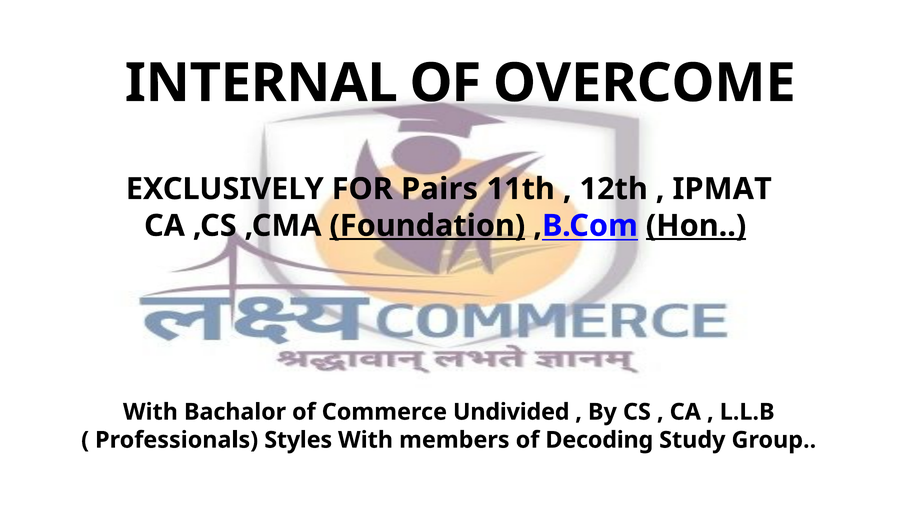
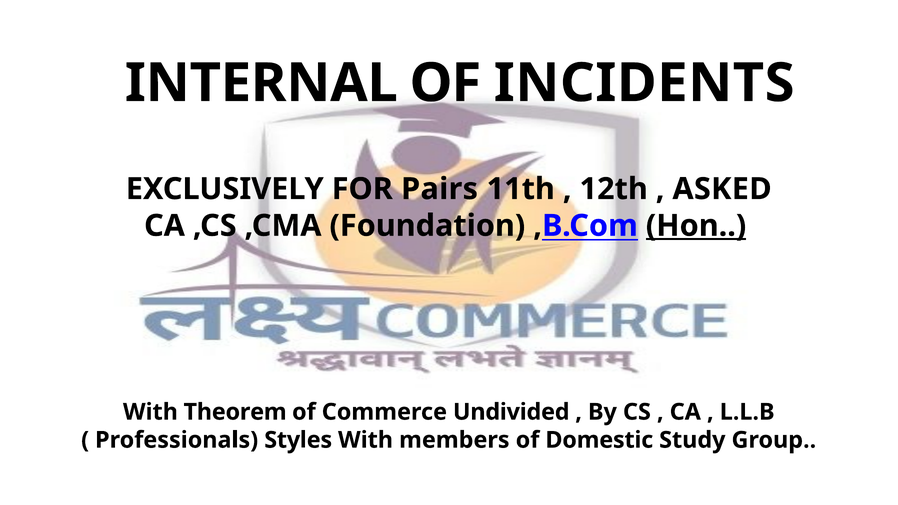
OVERCOME: OVERCOME -> INCIDENTS (644, 83)
IPMAT: IPMAT -> ASKED (722, 189)
Foundation underline: present -> none (427, 226)
Bachalor: Bachalor -> Theorem (235, 412)
Decoding: Decoding -> Domestic (599, 440)
